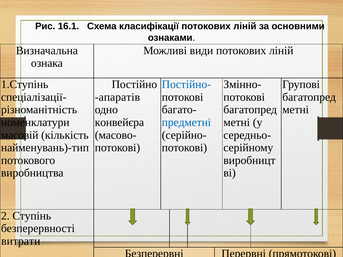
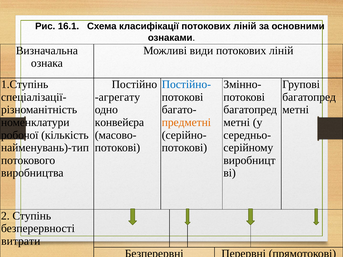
апаратів: апаратів -> агрегату (117, 97)
предметні colour: blue -> orange (186, 122)
масовій: масовій -> робочої (20, 135)
